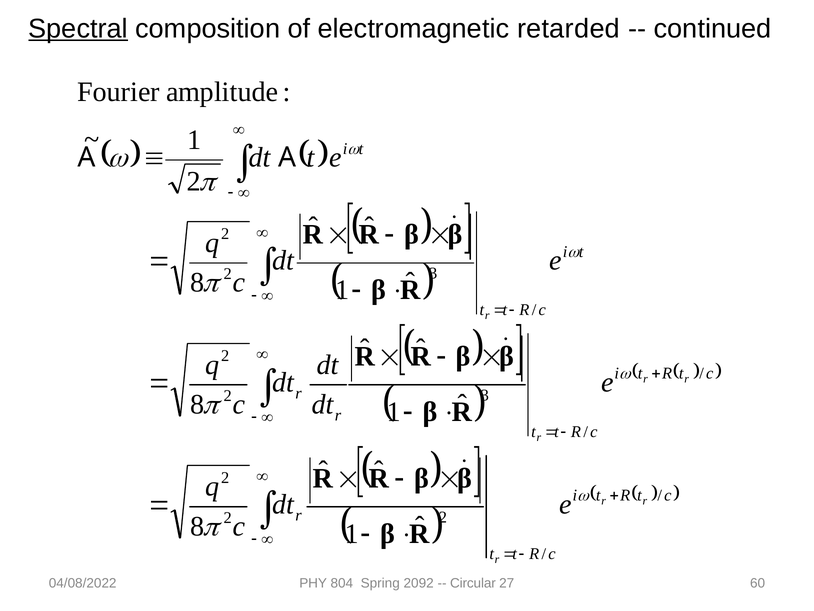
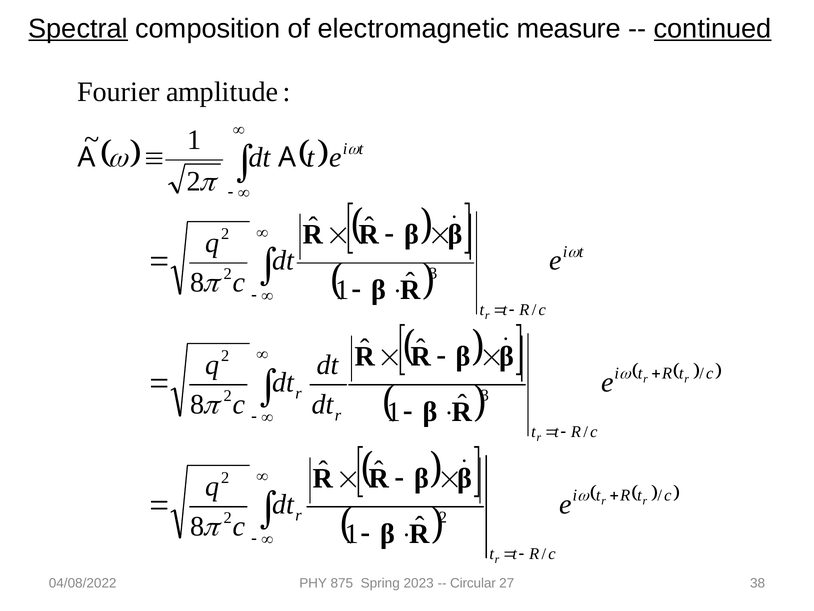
retarded: retarded -> measure (569, 29)
continued underline: none -> present (713, 29)
804: 804 -> 875 (342, 583)
2092: 2092 -> 2023 (419, 583)
60: 60 -> 38 (758, 583)
